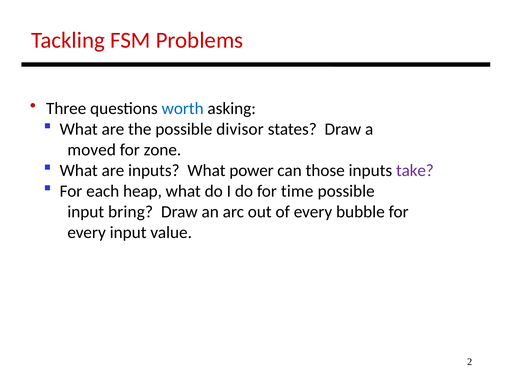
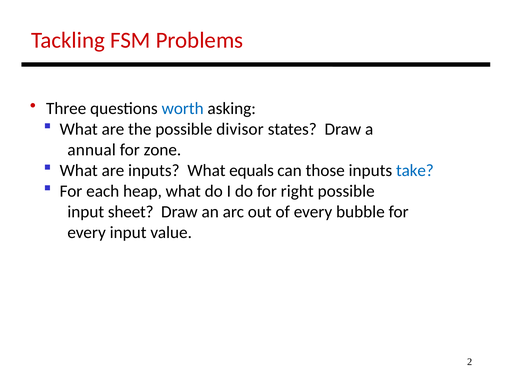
moved: moved -> annual (92, 150)
power: power -> equals (252, 171)
take colour: purple -> blue (415, 171)
time: time -> right (297, 191)
bring: bring -> sheet (131, 212)
